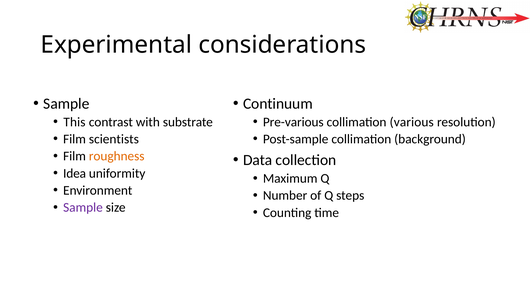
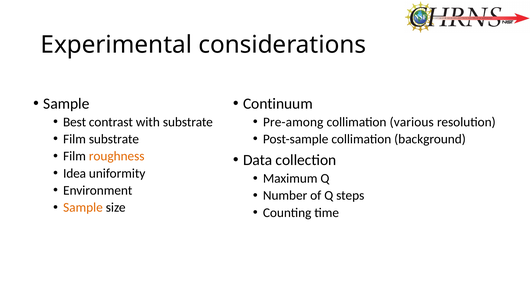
This: This -> Best (75, 122)
Pre-various: Pre-various -> Pre-among (293, 122)
Film scientists: scientists -> substrate (114, 139)
Sample colour: purple -> orange (83, 207)
